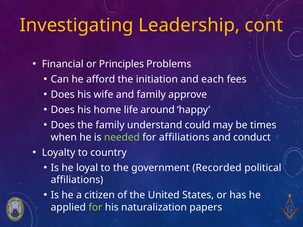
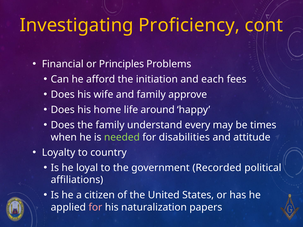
Leadership: Leadership -> Proficiency (189, 25)
could: could -> every (198, 125)
for affiliations: affiliations -> disabilities (184, 137)
conduct: conduct -> attitude (252, 137)
for colour: light green -> pink (95, 207)
